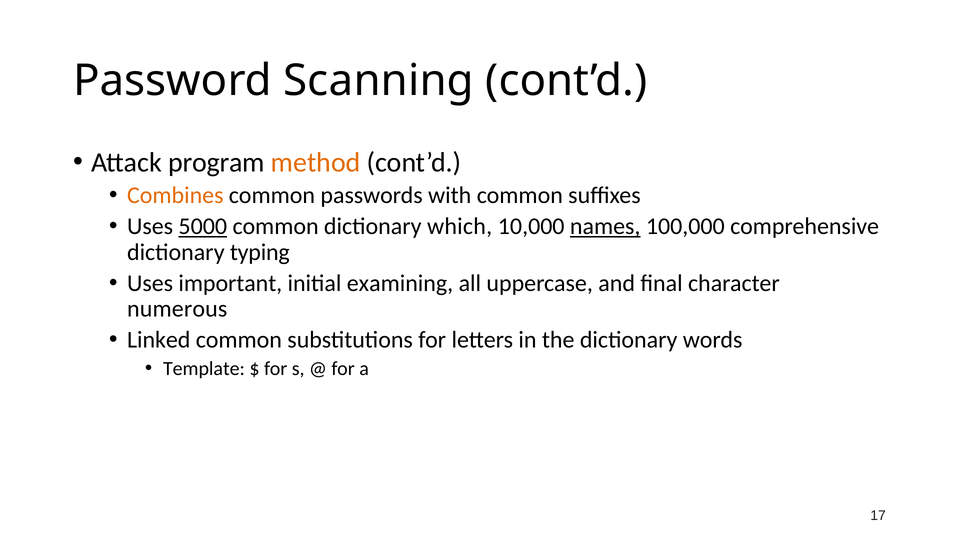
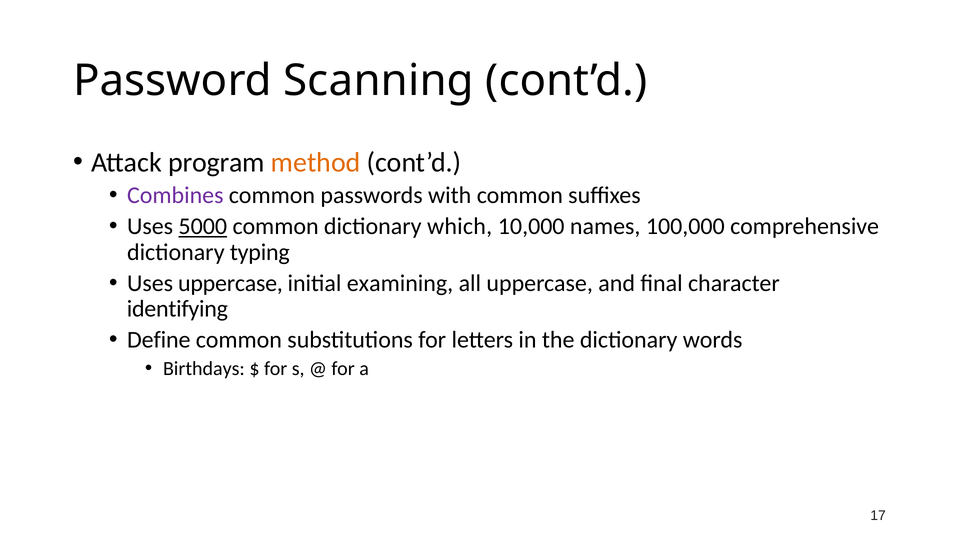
Combines colour: orange -> purple (175, 195)
names underline: present -> none (605, 226)
Uses important: important -> uppercase (230, 283)
numerous: numerous -> identifying (177, 309)
Linked: Linked -> Define (159, 340)
Template: Template -> Birthdays (204, 368)
